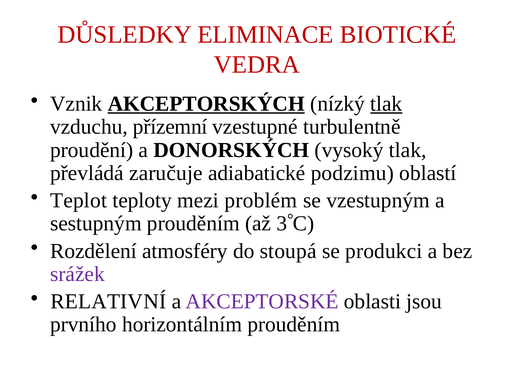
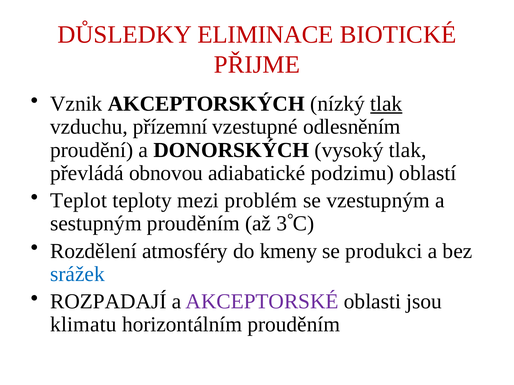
VEDRA: VEDRA -> PŘIJME (257, 65)
AKCEPTORSKÝCH underline: present -> none (206, 104)
turbulentně: turbulentně -> odlesněním (352, 127)
zaručuje: zaručuje -> obnovou (166, 173)
stoupá: stoupá -> kmeny (288, 251)
srážek colour: purple -> blue (77, 274)
RELATIVNÍ: RELATIVNÍ -> ROZPADAJÍ (108, 302)
prvního: prvního -> klimatu (83, 325)
